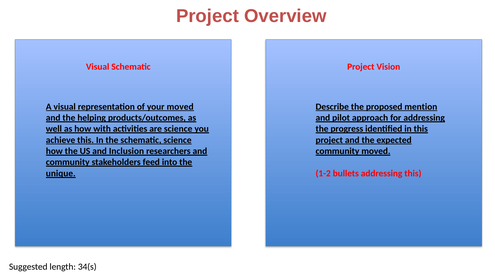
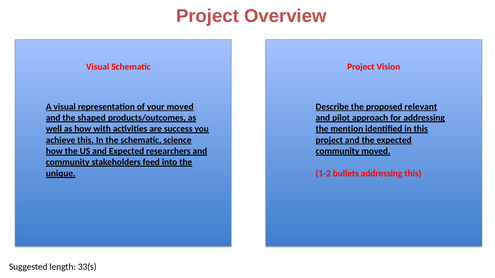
mention: mention -> relevant (421, 107)
helping: helping -> shaped (92, 118)
are science: science -> success (178, 129)
progress: progress -> mention (347, 129)
and Inclusion: Inclusion -> Expected (127, 151)
34(s: 34(s -> 33(s (87, 267)
